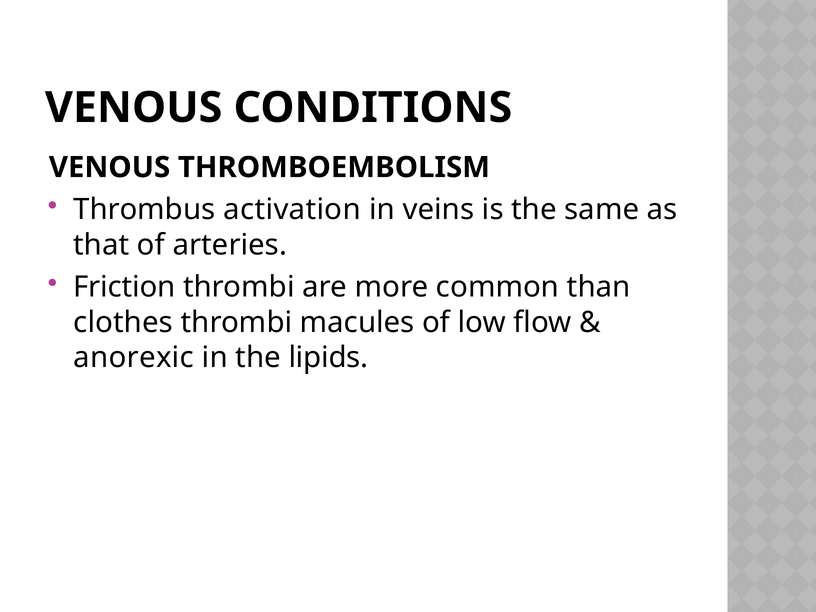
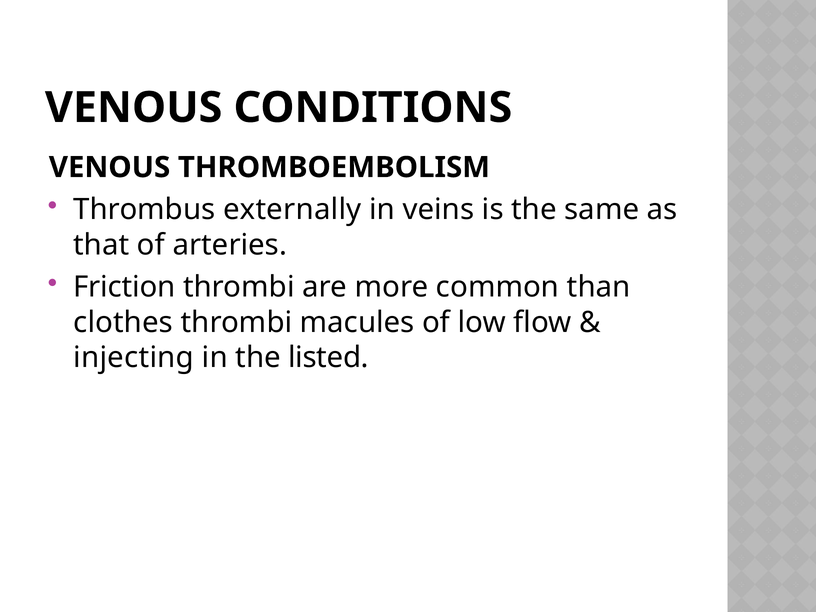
activation: activation -> externally (292, 210)
anorexic: anorexic -> injecting (134, 358)
lipids: lipids -> listed (328, 358)
